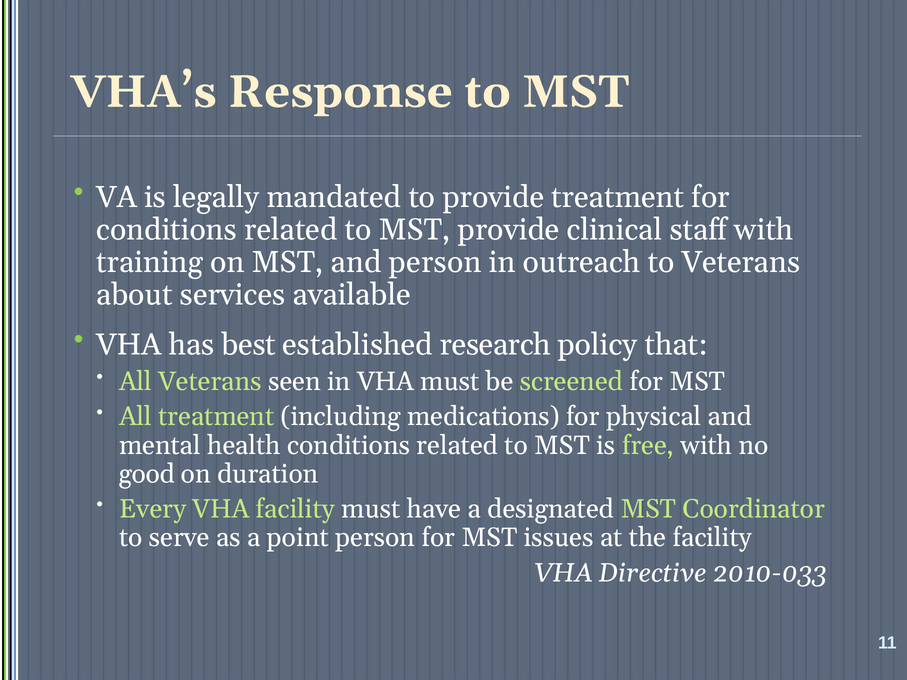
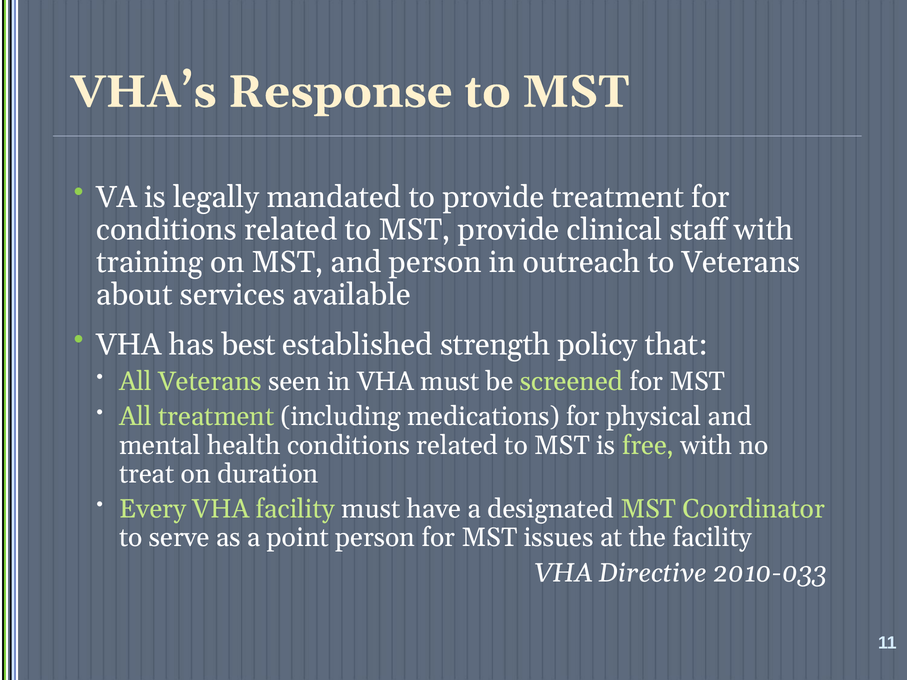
research: research -> strength (495, 345)
good: good -> treat (147, 474)
